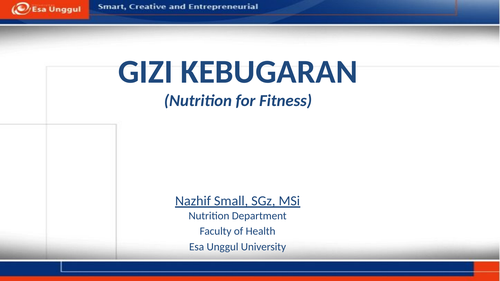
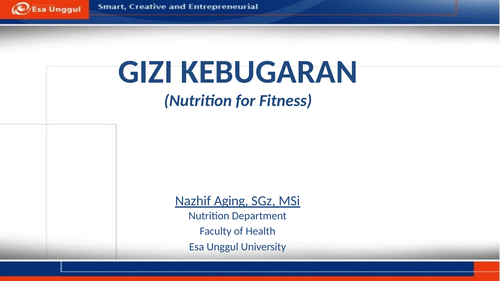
Small: Small -> Aging (231, 201)
